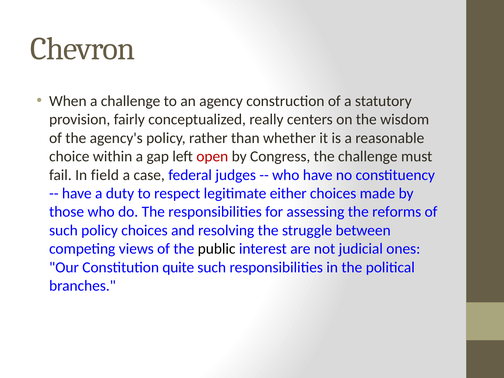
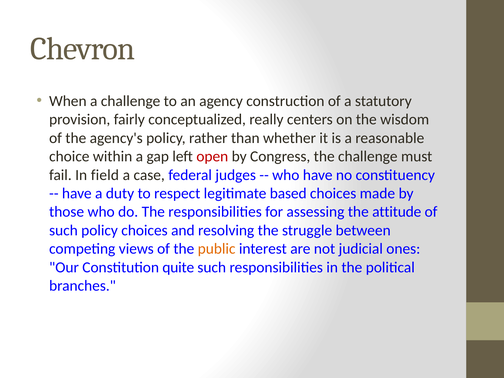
either: either -> based (288, 193)
reforms: reforms -> attitude (397, 212)
public colour: black -> orange (217, 249)
